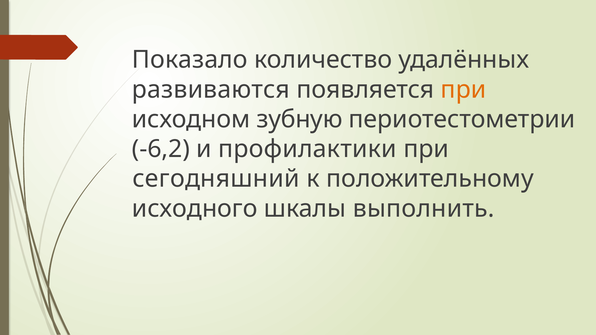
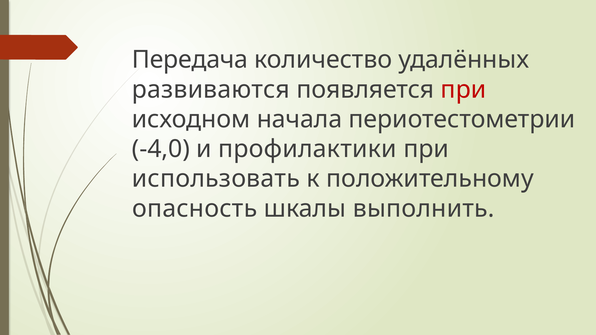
Показало: Показало -> Передача (190, 60)
при colour: orange -> red (463, 90)
зубную: зубную -> начала (299, 119)
-6,2: -6,2 -> -4,0 (161, 149)
сегодняшний: сегодняшний -> использовать (216, 179)
исходного: исходного -> опасность (195, 209)
